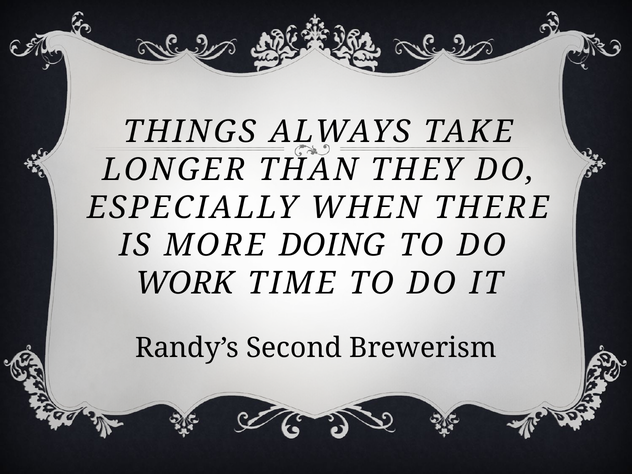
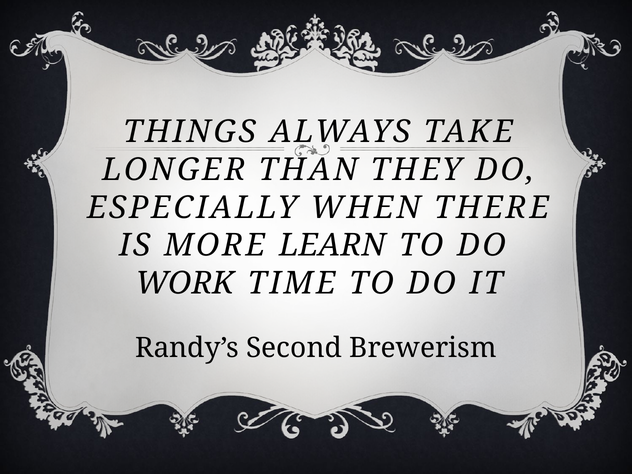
DOING: DOING -> LEARN (332, 246)
